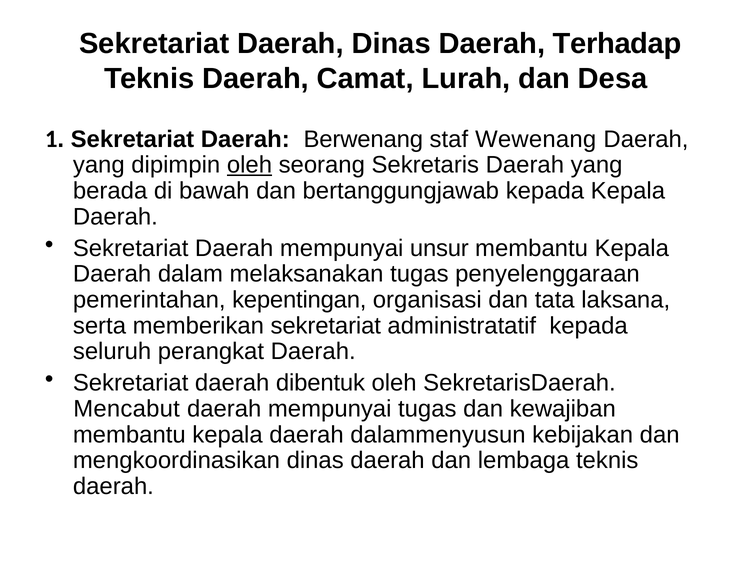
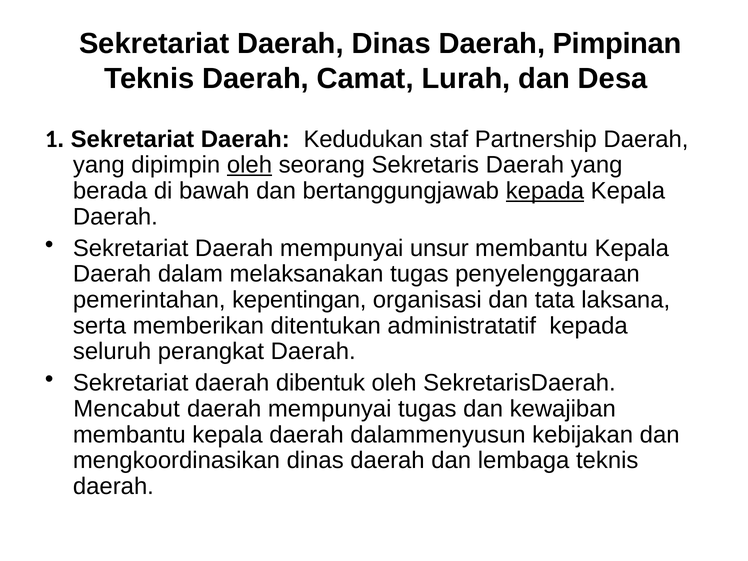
Terhadap: Terhadap -> Pimpinan (617, 44)
Berwenang: Berwenang -> Kedudukan (363, 139)
Wewenang: Wewenang -> Partnership (536, 139)
kepada underline: none -> present (545, 191)
memberikan sekretariat: sekretariat -> ditentukan (326, 326)
